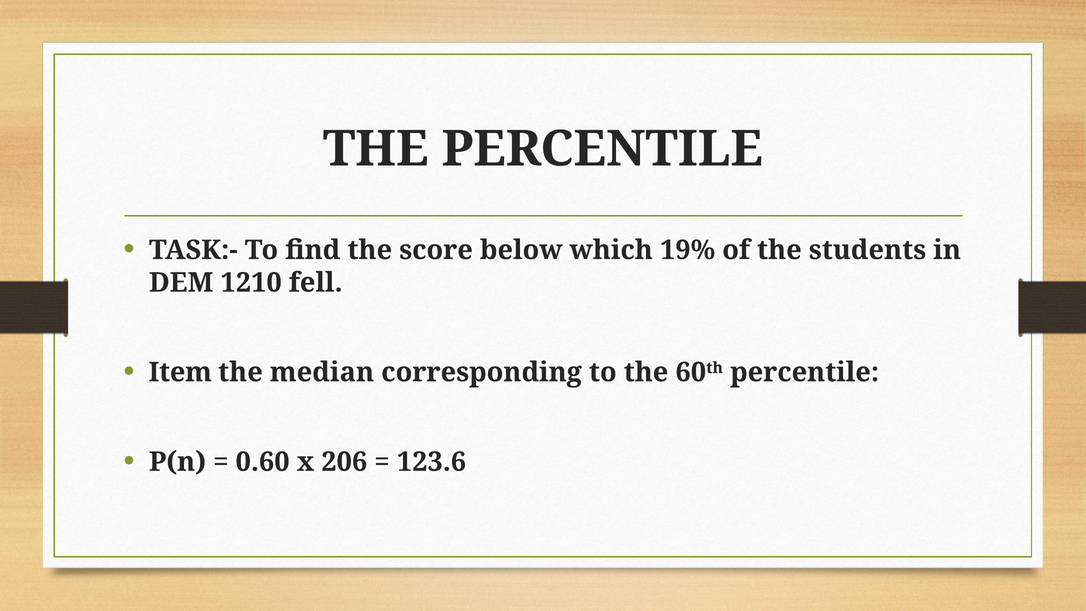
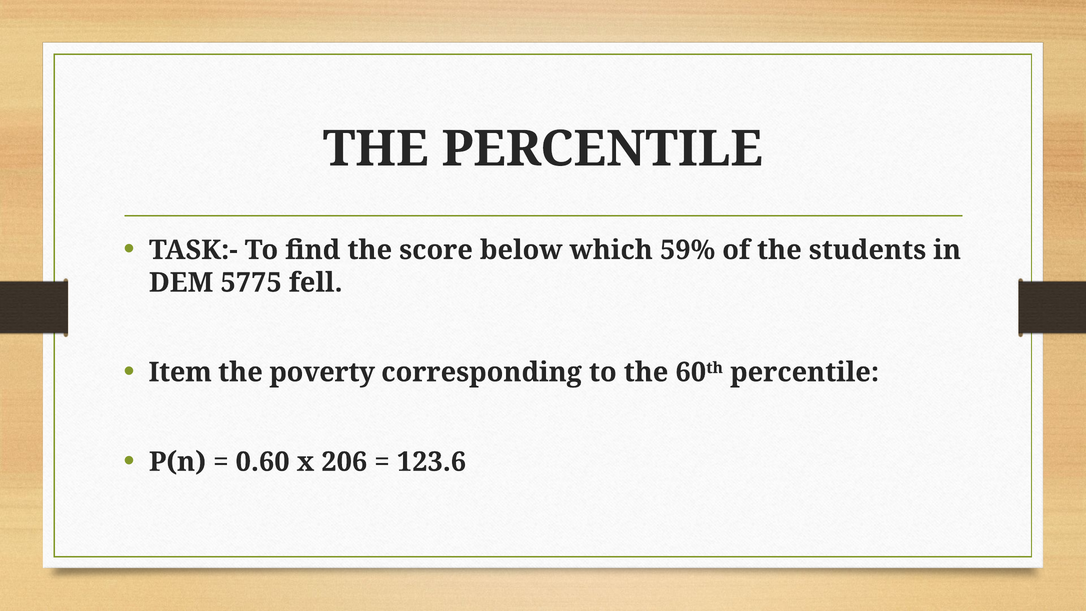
19%: 19% -> 59% (688, 250)
1210: 1210 -> 5775 (251, 283)
median: median -> poverty (322, 372)
